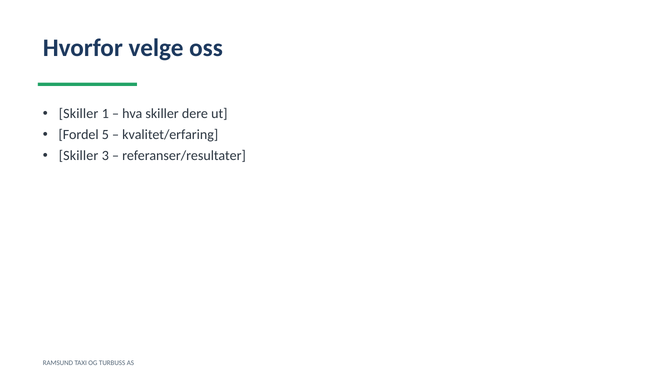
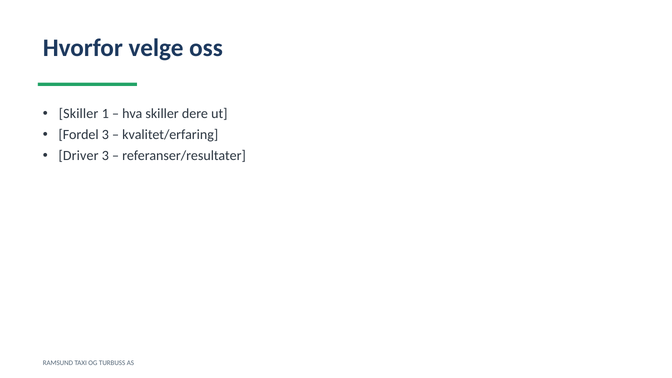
Fordel 5: 5 -> 3 (105, 135)
Skiller: Skiller -> Driver (79, 156)
